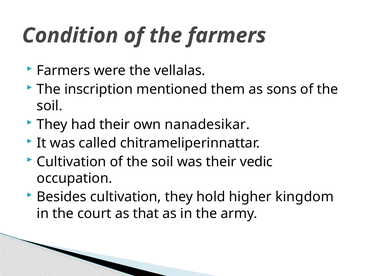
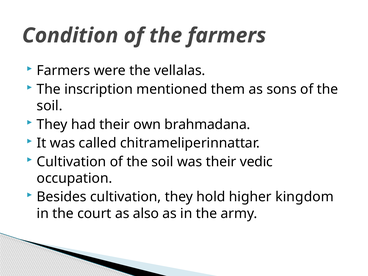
nanadesikar: nanadesikar -> brahmadana (207, 124)
that: that -> also (146, 213)
